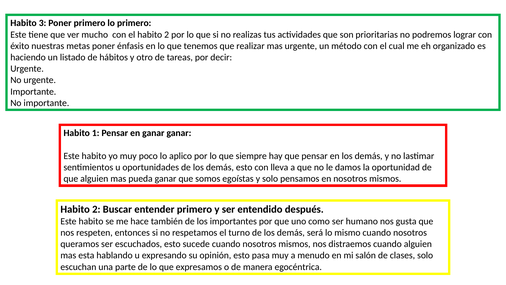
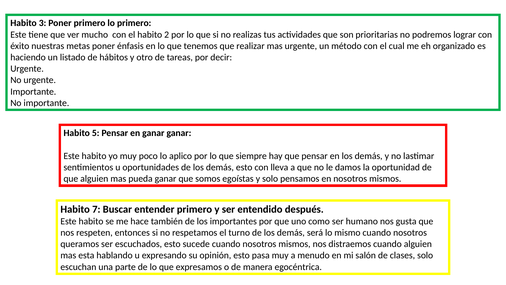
1: 1 -> 5 (96, 133)
2: 2 -> 7 (96, 209)
